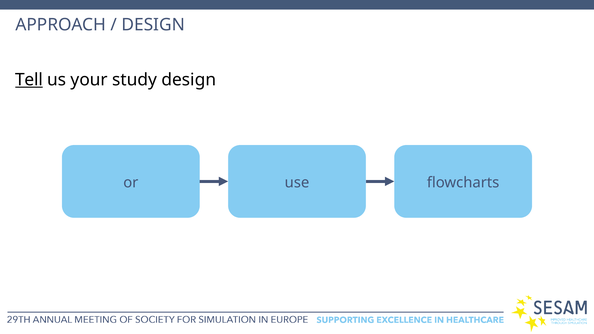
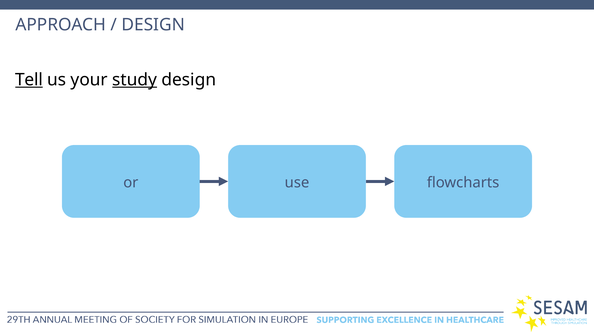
study underline: none -> present (135, 80)
